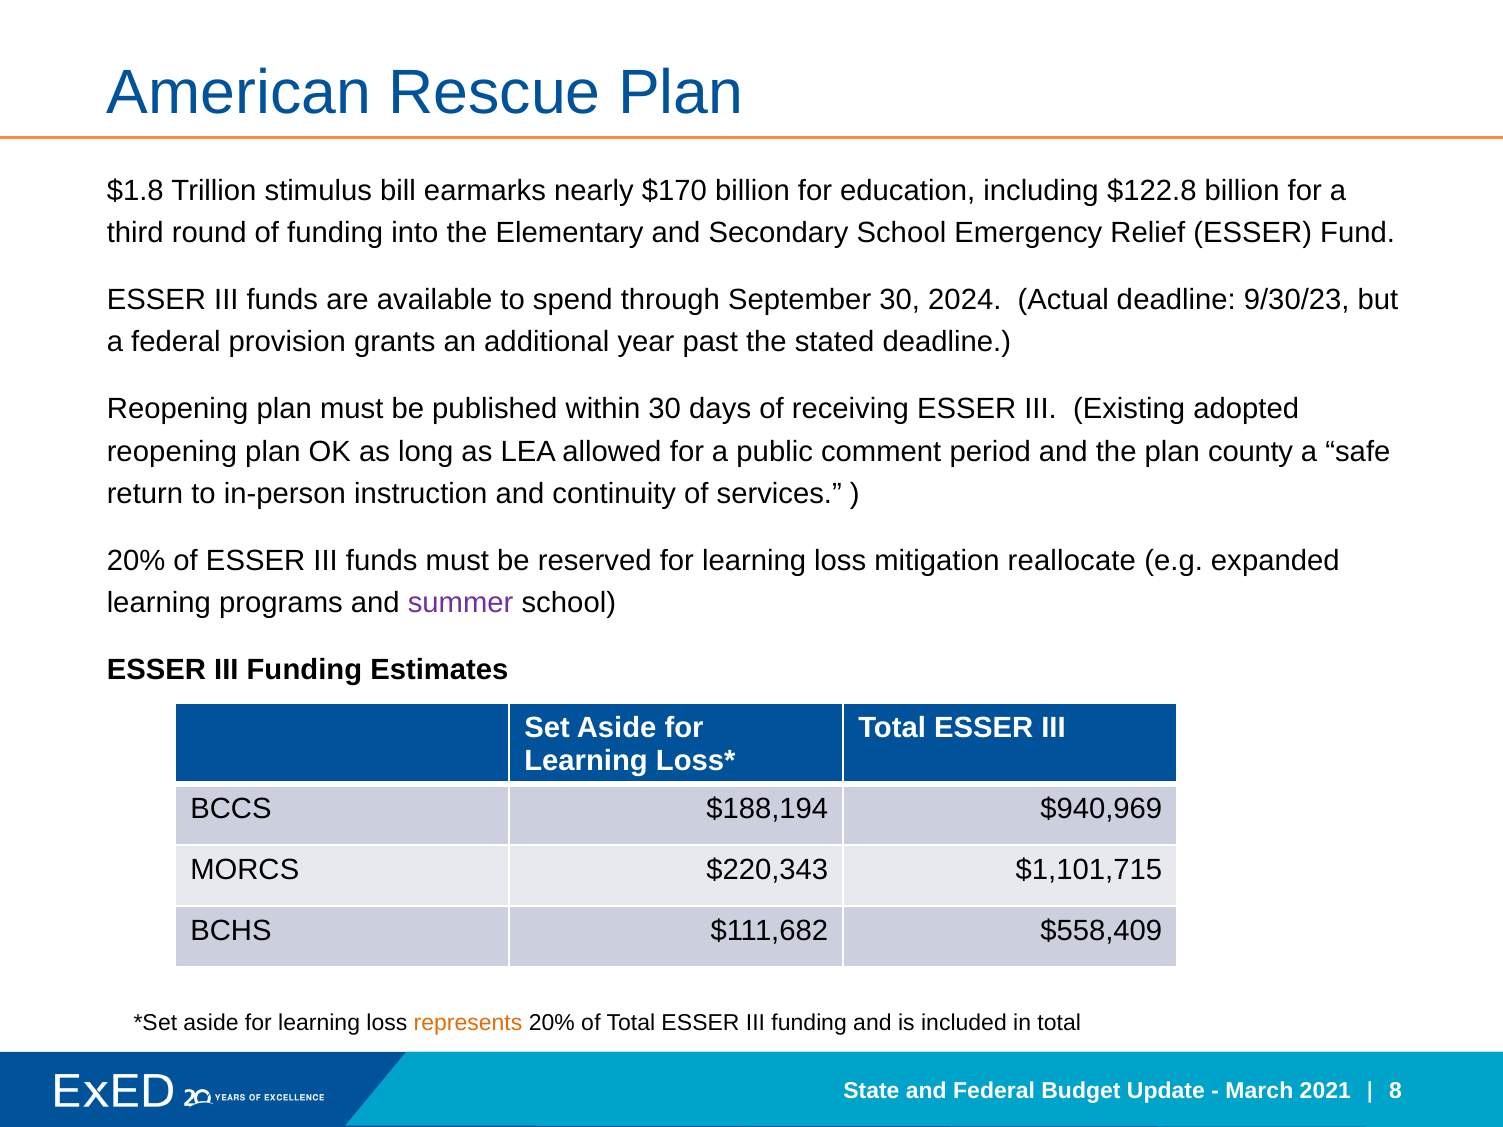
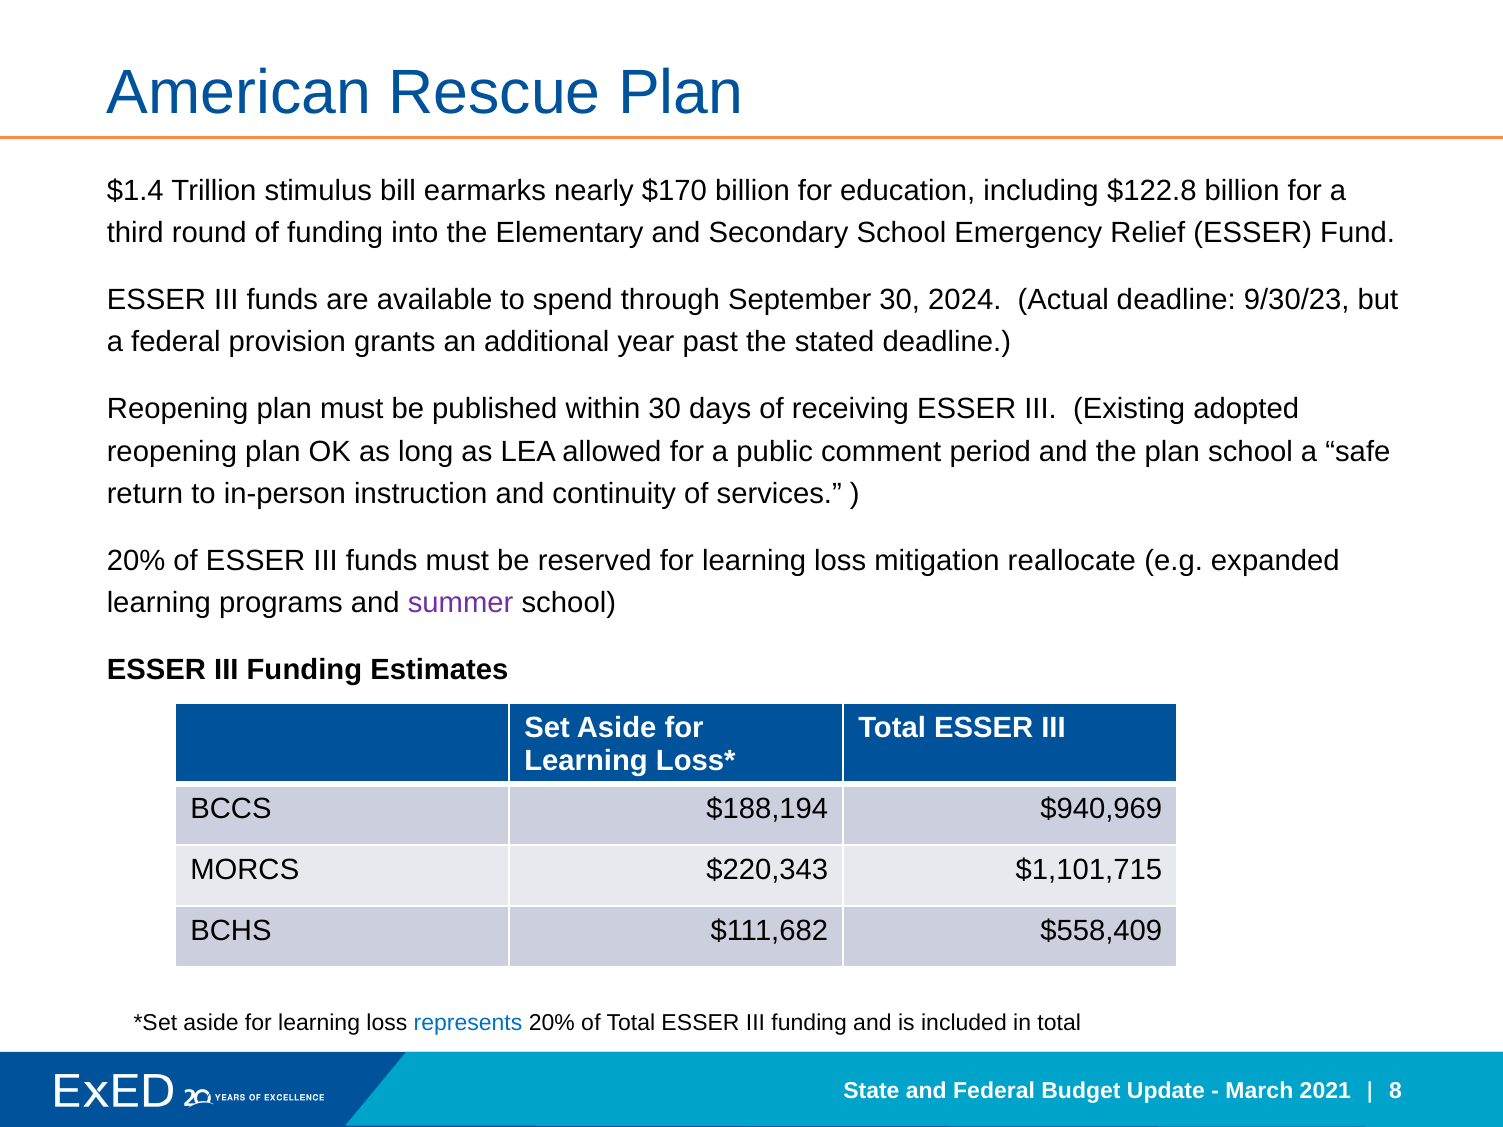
$1.8: $1.8 -> $1.4 (135, 191)
plan county: county -> school (1251, 452)
represents colour: orange -> blue (468, 1023)
